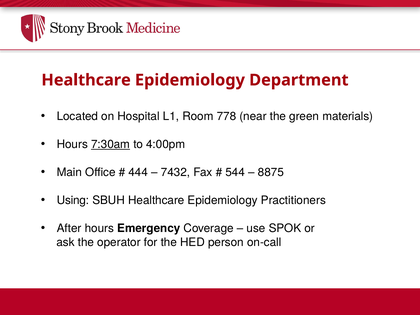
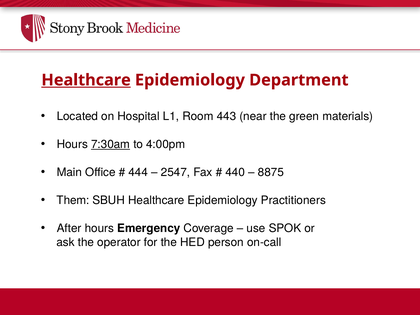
Healthcare underline: none -> present (86, 80)
778: 778 -> 443 (226, 116)
7432: 7432 -> 2547 (176, 172)
544: 544 -> 440 (235, 172)
Using: Using -> Them (73, 200)
